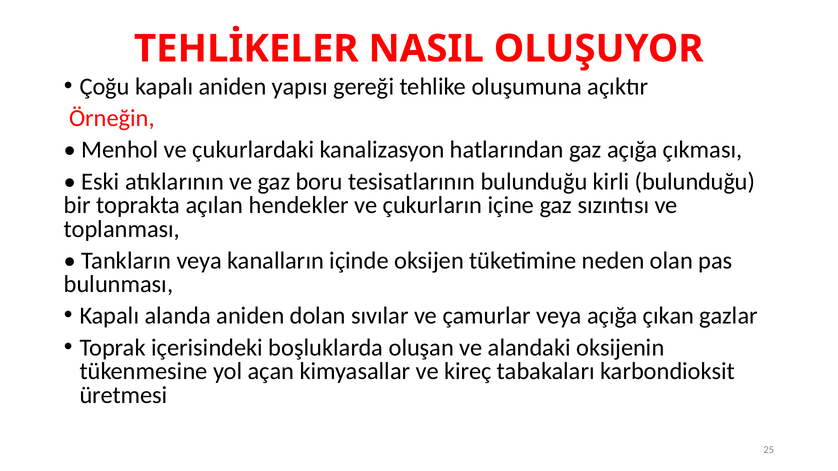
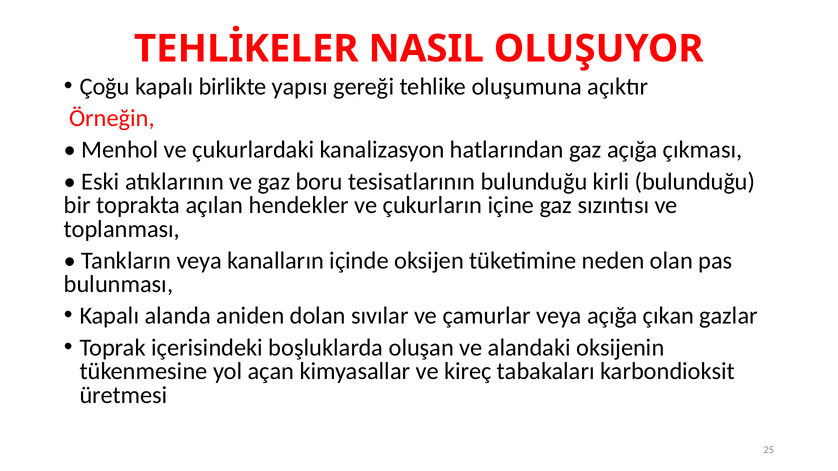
kapalı aniden: aniden -> birlikte (233, 87)
